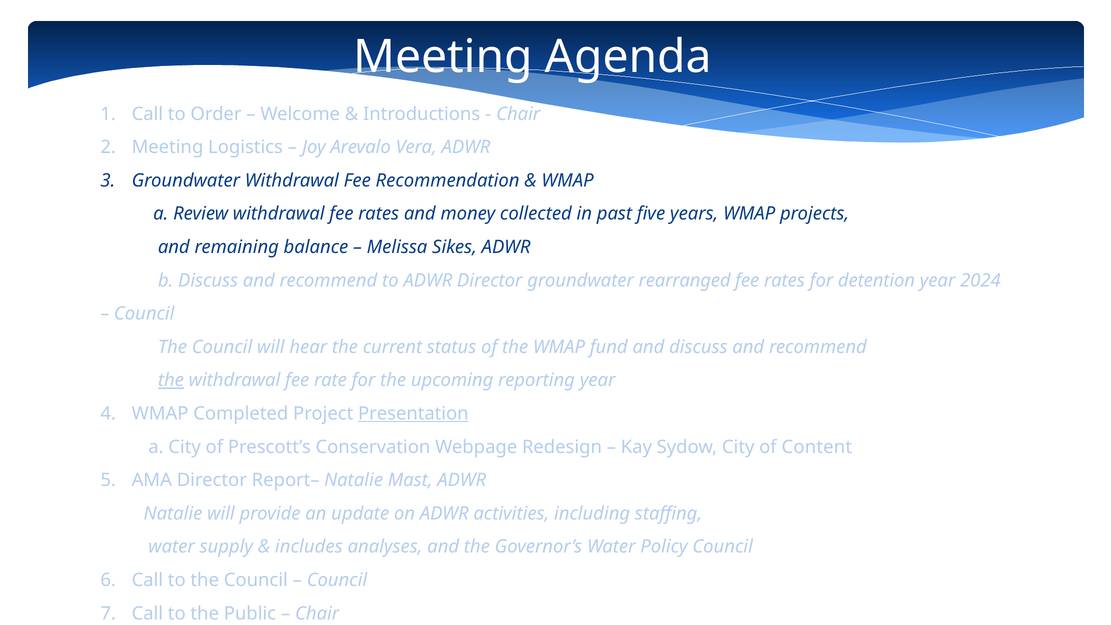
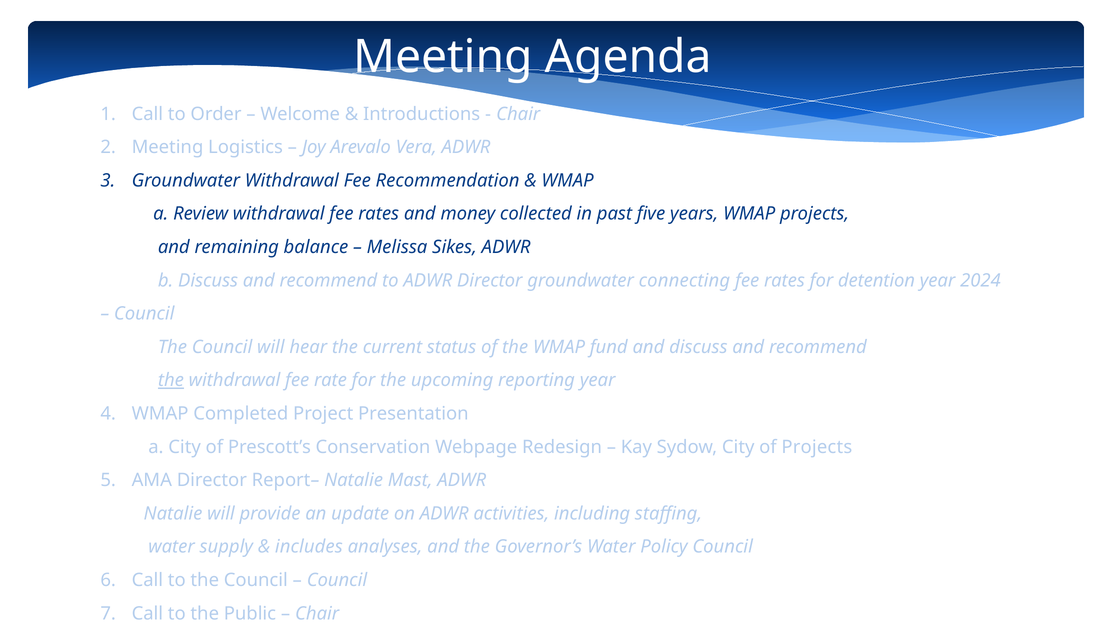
rearranged: rearranged -> connecting (684, 280)
Presentation underline: present -> none (413, 414)
of Content: Content -> Projects (817, 447)
